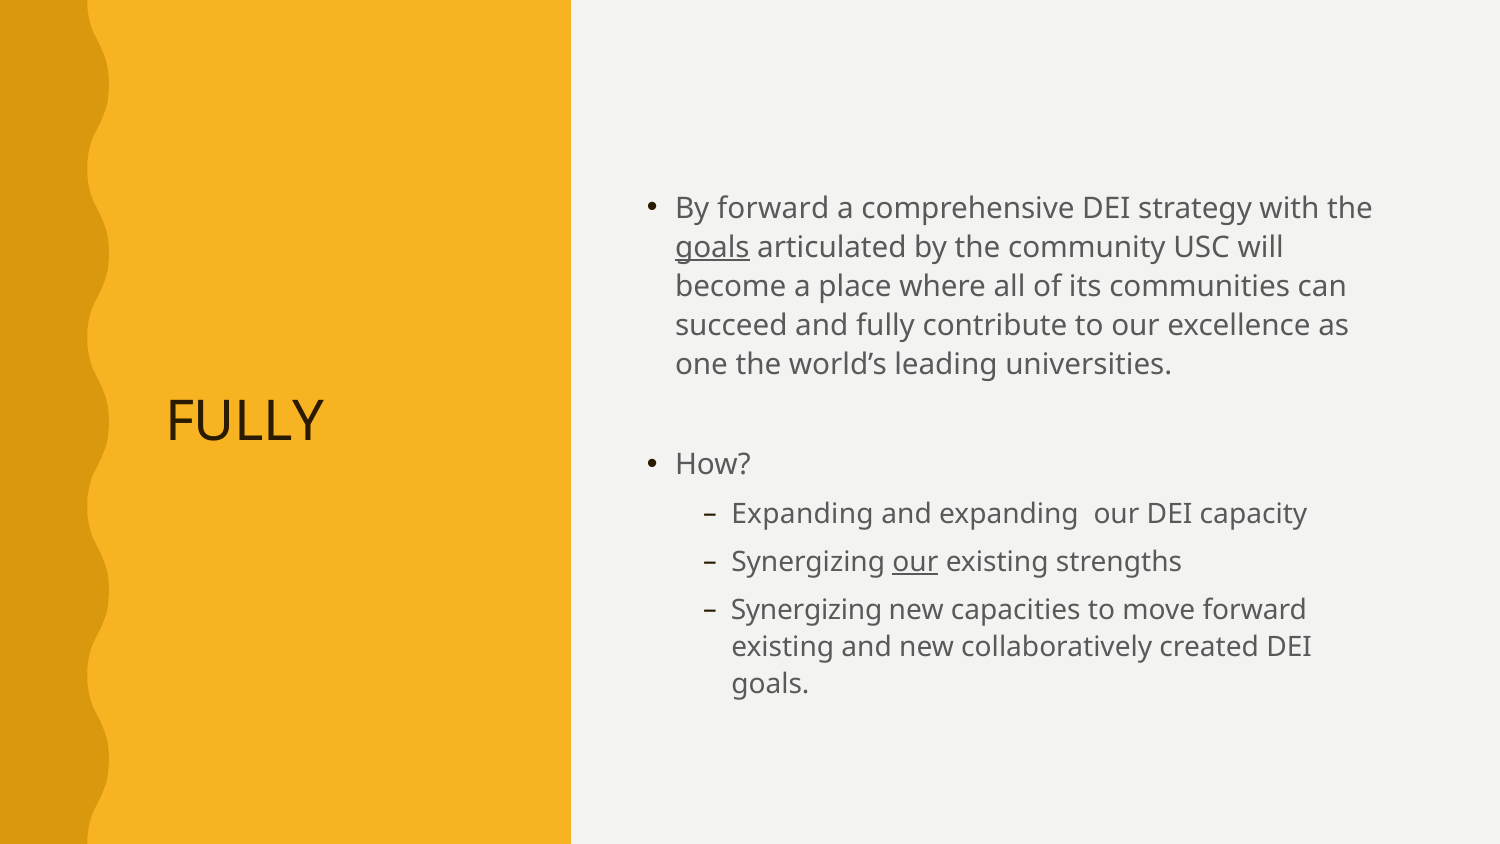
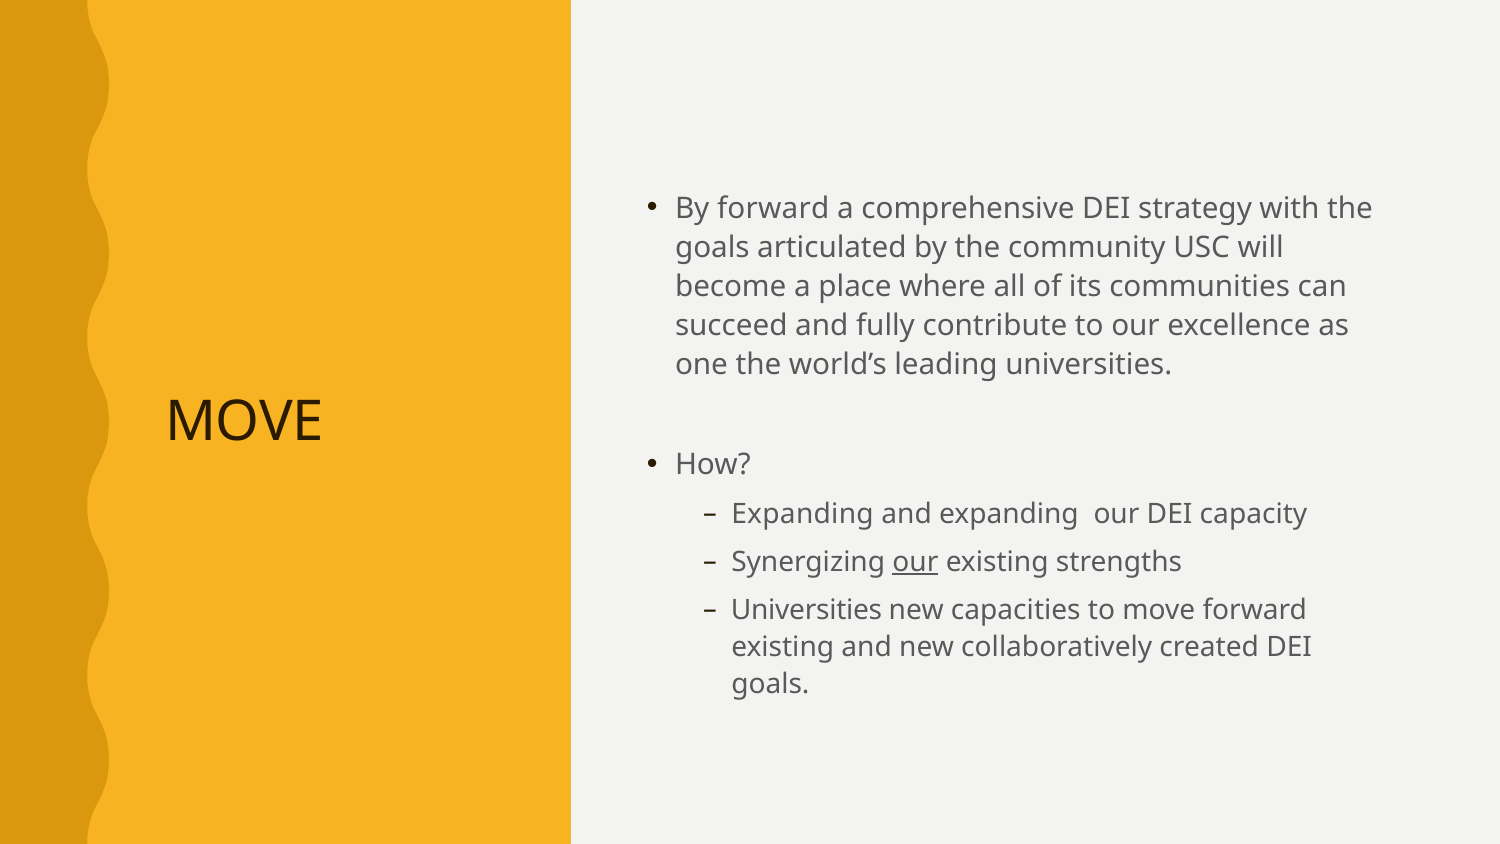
goals underline: present -> none (712, 247)
FULLY: FULLY -> MOVE (245, 421)
Synergizing: Synergizing -> Universities (807, 610)
